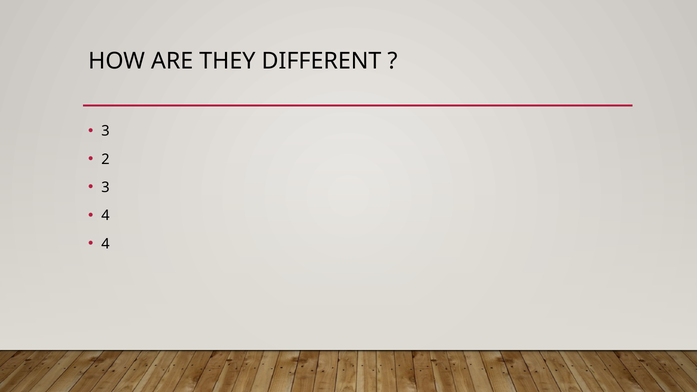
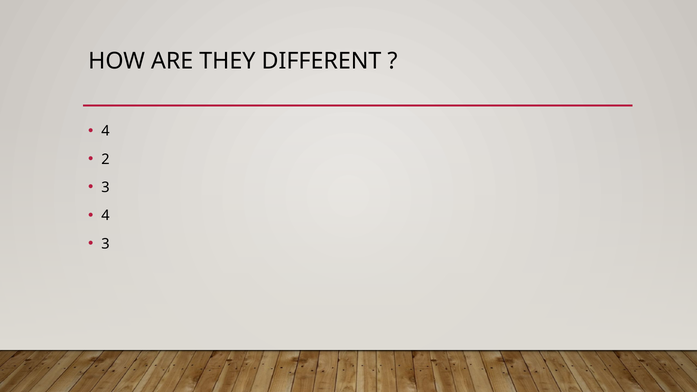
3: 3 -> 4 (105, 131)
4: 4 -> 3 (105, 244)
